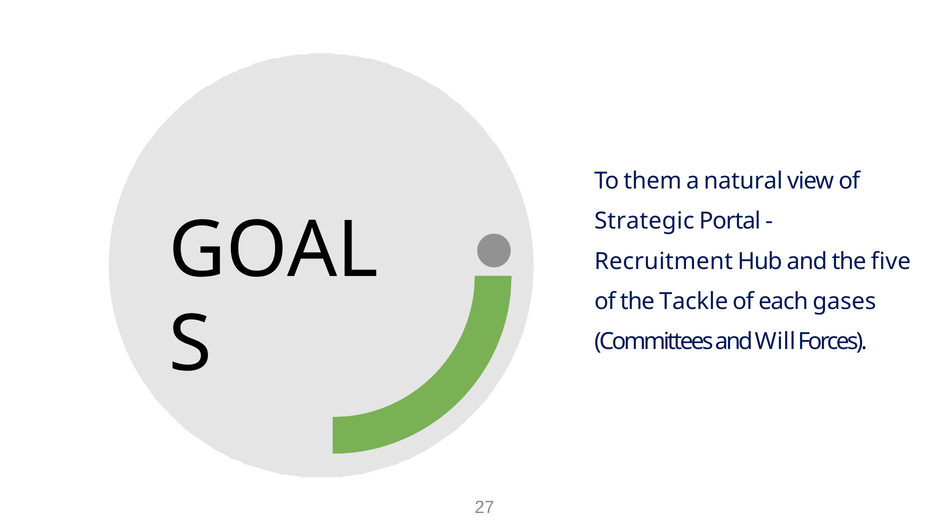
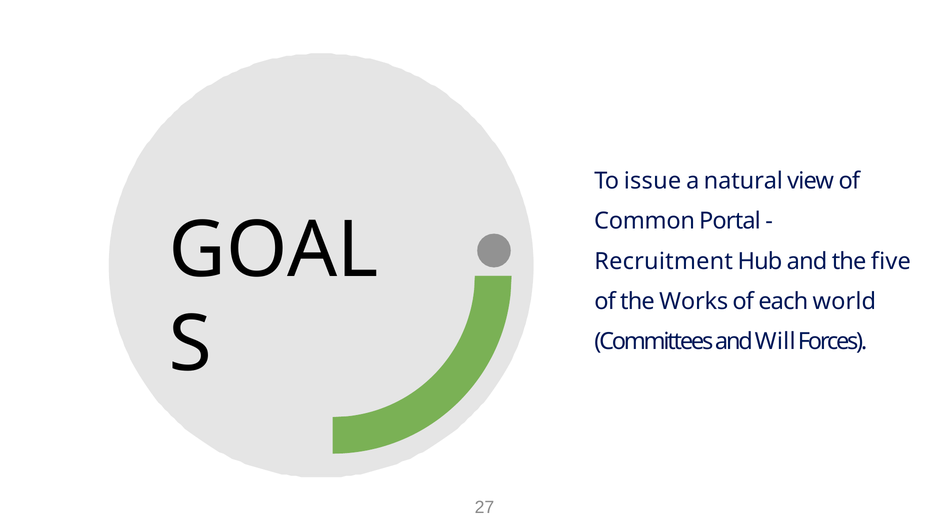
them: them -> issue (653, 181)
Strategic: Strategic -> Common (645, 221)
Tackle: Tackle -> Works (694, 302)
gases: gases -> world (844, 302)
